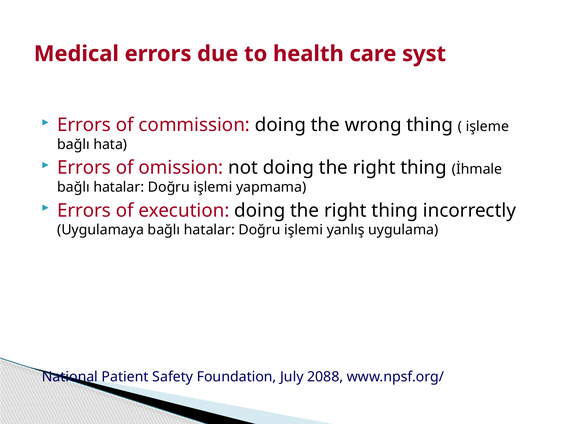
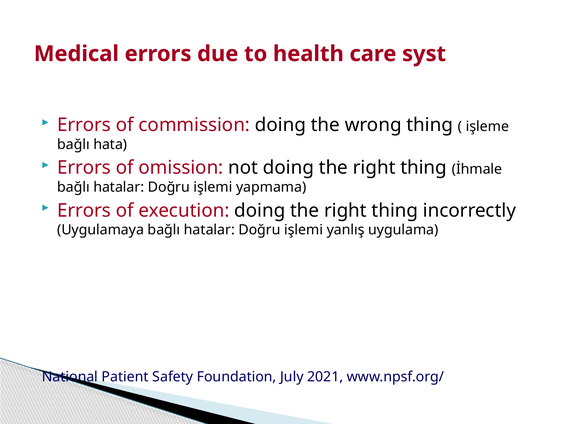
2088: 2088 -> 2021 (325, 377)
